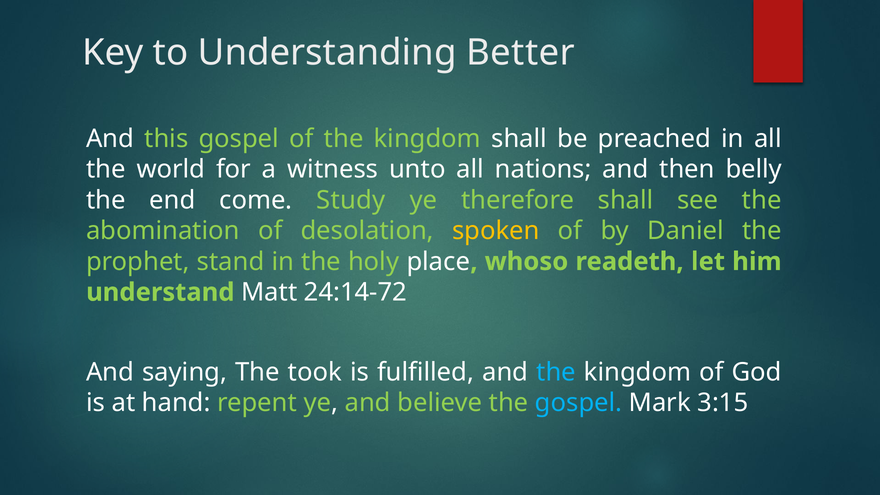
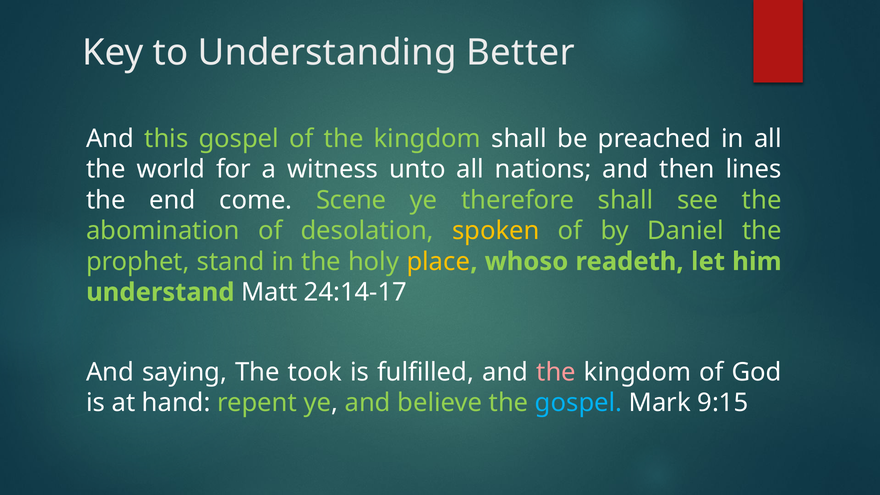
belly: belly -> lines (754, 169)
Study: Study -> Scene (351, 200)
place colour: white -> yellow (438, 262)
24:14-72: 24:14-72 -> 24:14-17 (355, 292)
the colour: light blue -> pink (556, 372)
3:15: 3:15 -> 9:15 (723, 403)
